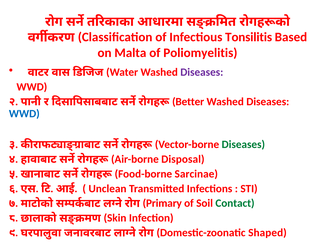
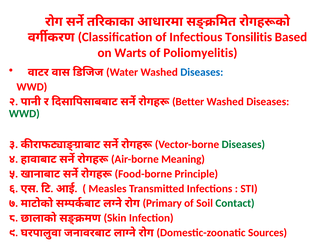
Malta: Malta -> Warts (130, 53)
Diseases colour: purple -> blue (202, 72)
WWD colour: blue -> green (24, 114)
Disposal: Disposal -> Meaning (183, 159)
Sarcinae: Sarcinae -> Principle (196, 174)
Unclean: Unclean -> Measles (108, 189)
Shaped: Shaped -> Sources (268, 233)
